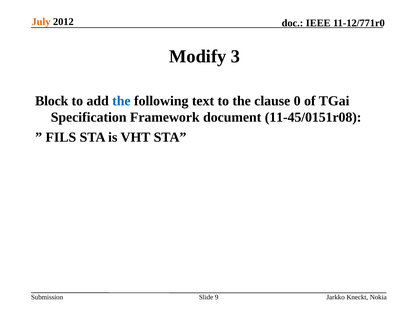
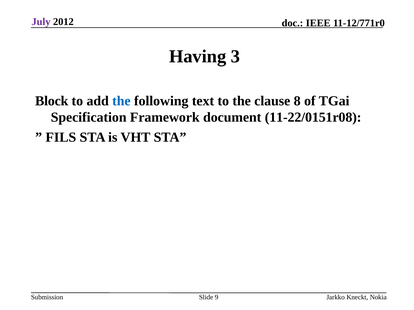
July colour: orange -> purple (41, 22)
Modify: Modify -> Having (198, 56)
0: 0 -> 8 (297, 101)
11-45/0151r08: 11-45/0151r08 -> 11-22/0151r08 (313, 118)
